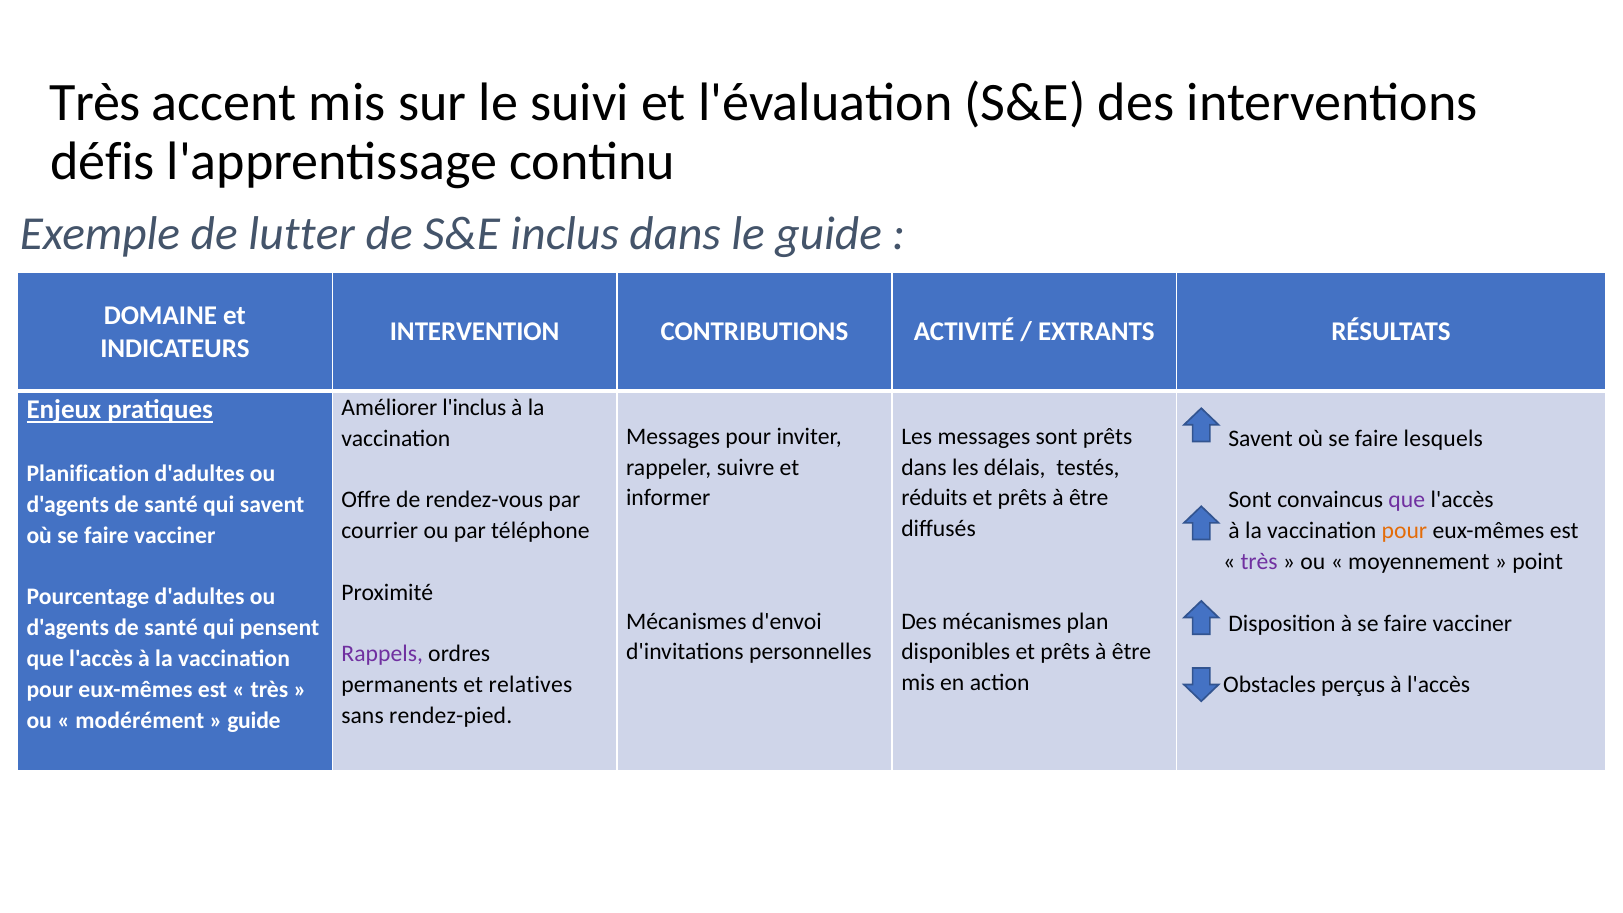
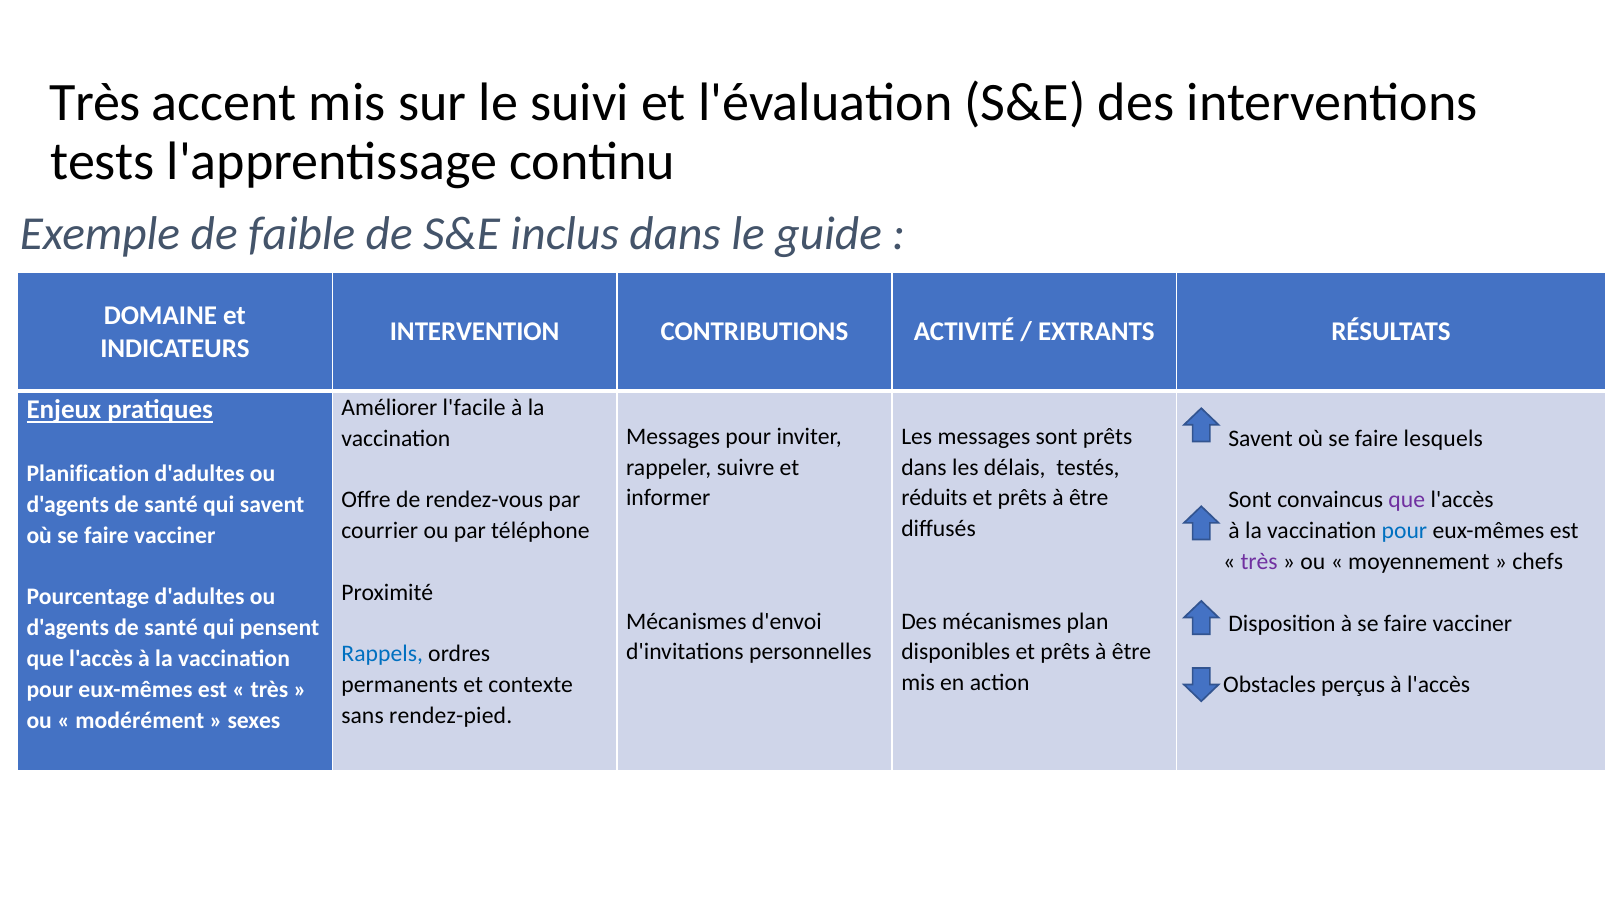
défis: défis -> tests (102, 161)
lutter: lutter -> faible (302, 234)
l'inclus: l'inclus -> l'facile (474, 408)
pour colour: orange -> blue (1404, 531)
point: point -> chefs (1538, 562)
Rappels colour: purple -> blue (382, 654)
relatives: relatives -> contexte (531, 685)
guide: guide -> sexes (254, 720)
